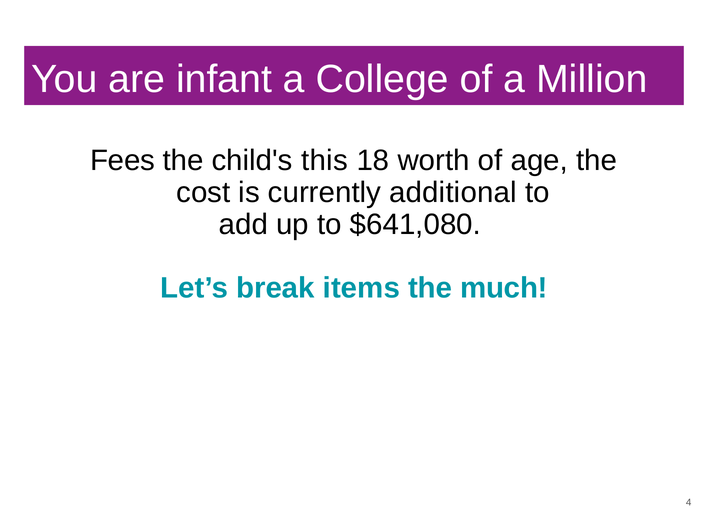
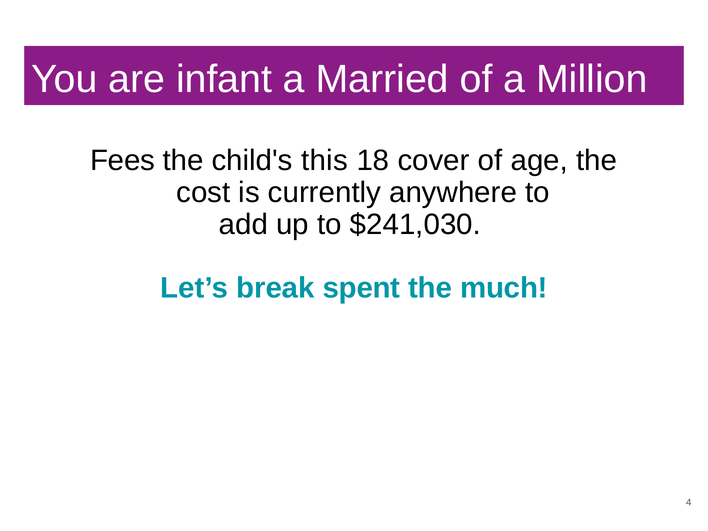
College: College -> Married (382, 79)
worth: worth -> cover (434, 161)
additional: additional -> anywhere (453, 192)
$641,080: $641,080 -> $241,030 (415, 224)
items: items -> spent (362, 288)
